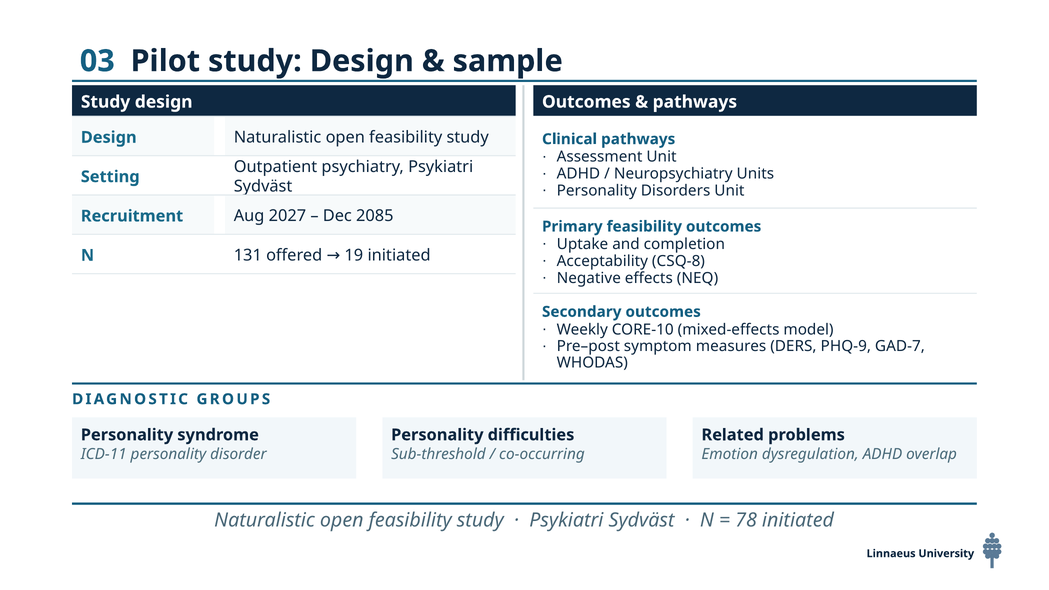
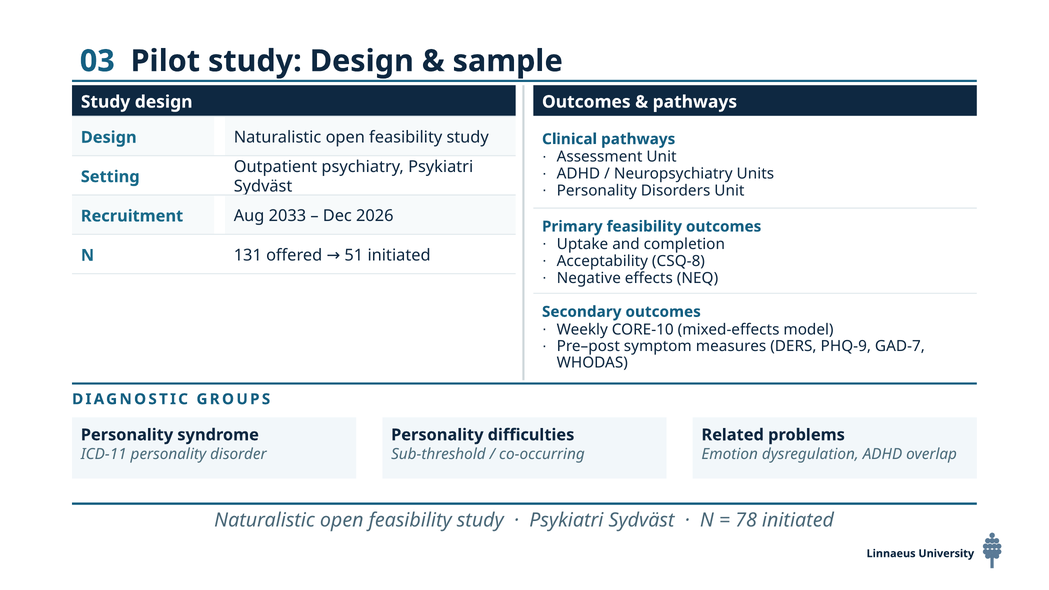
2027: 2027 -> 2033 (287, 216)
2085: 2085 -> 2026 (375, 216)
19: 19 -> 51 (354, 255)
